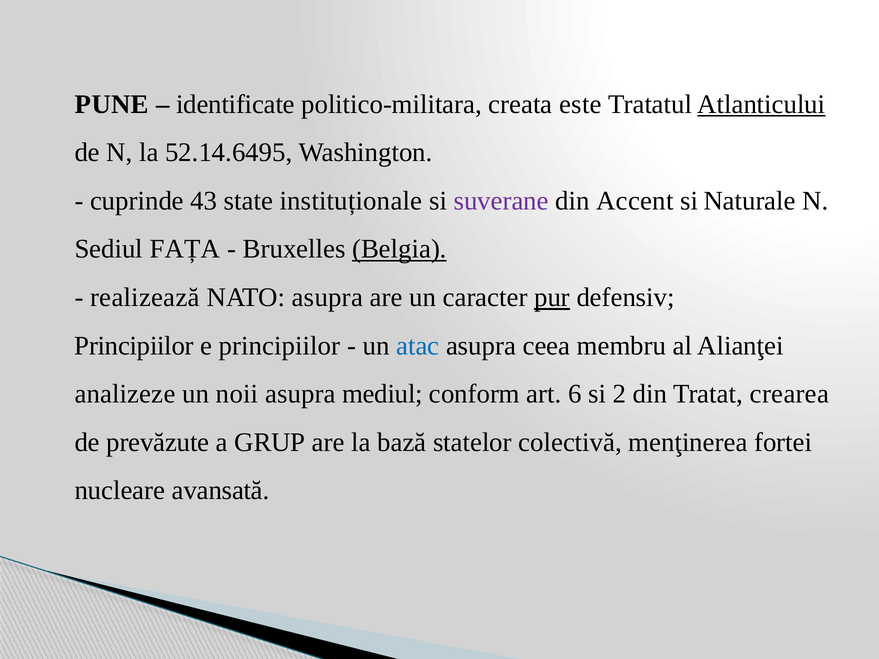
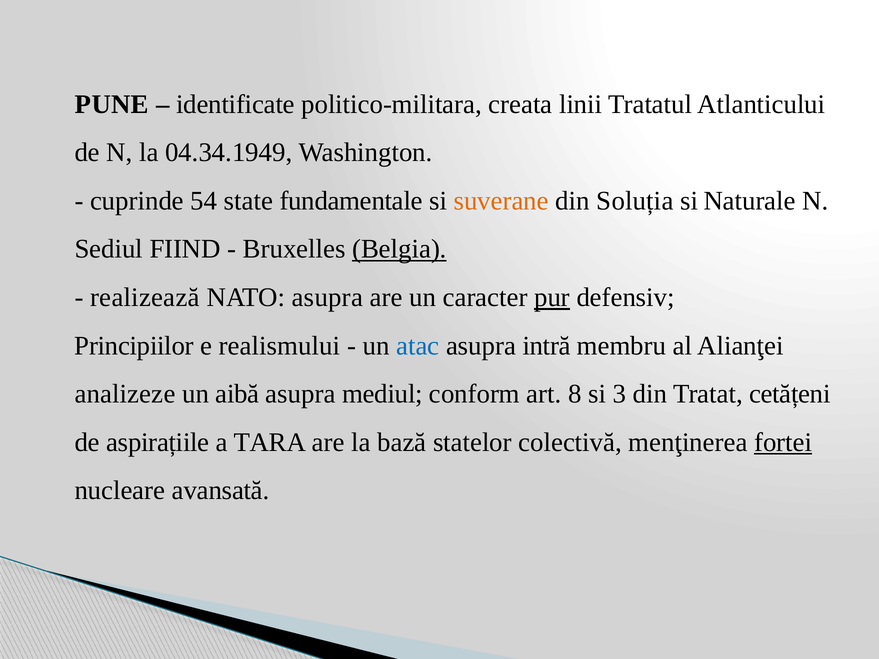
este: este -> linii (581, 104)
Atlanticului underline: present -> none (761, 104)
52.14.6495: 52.14.6495 -> 04.34.1949 (229, 153)
43: 43 -> 54 (204, 201)
instituționale: instituționale -> fundamentale (351, 201)
suverane colour: purple -> orange (501, 201)
Accent: Accent -> Soluția (635, 201)
FAȚA: FAȚA -> FIIND (185, 249)
e principiilor: principiilor -> realismului (279, 346)
ceea: ceea -> intră (547, 346)
noii: noii -> aibă (237, 394)
6: 6 -> 8 (575, 394)
2: 2 -> 3 (619, 394)
crearea: crearea -> cetățeni (790, 394)
prevăzute: prevăzute -> aspirațiile (158, 442)
GRUP: GRUP -> TARA (270, 442)
fortei underline: none -> present (783, 442)
